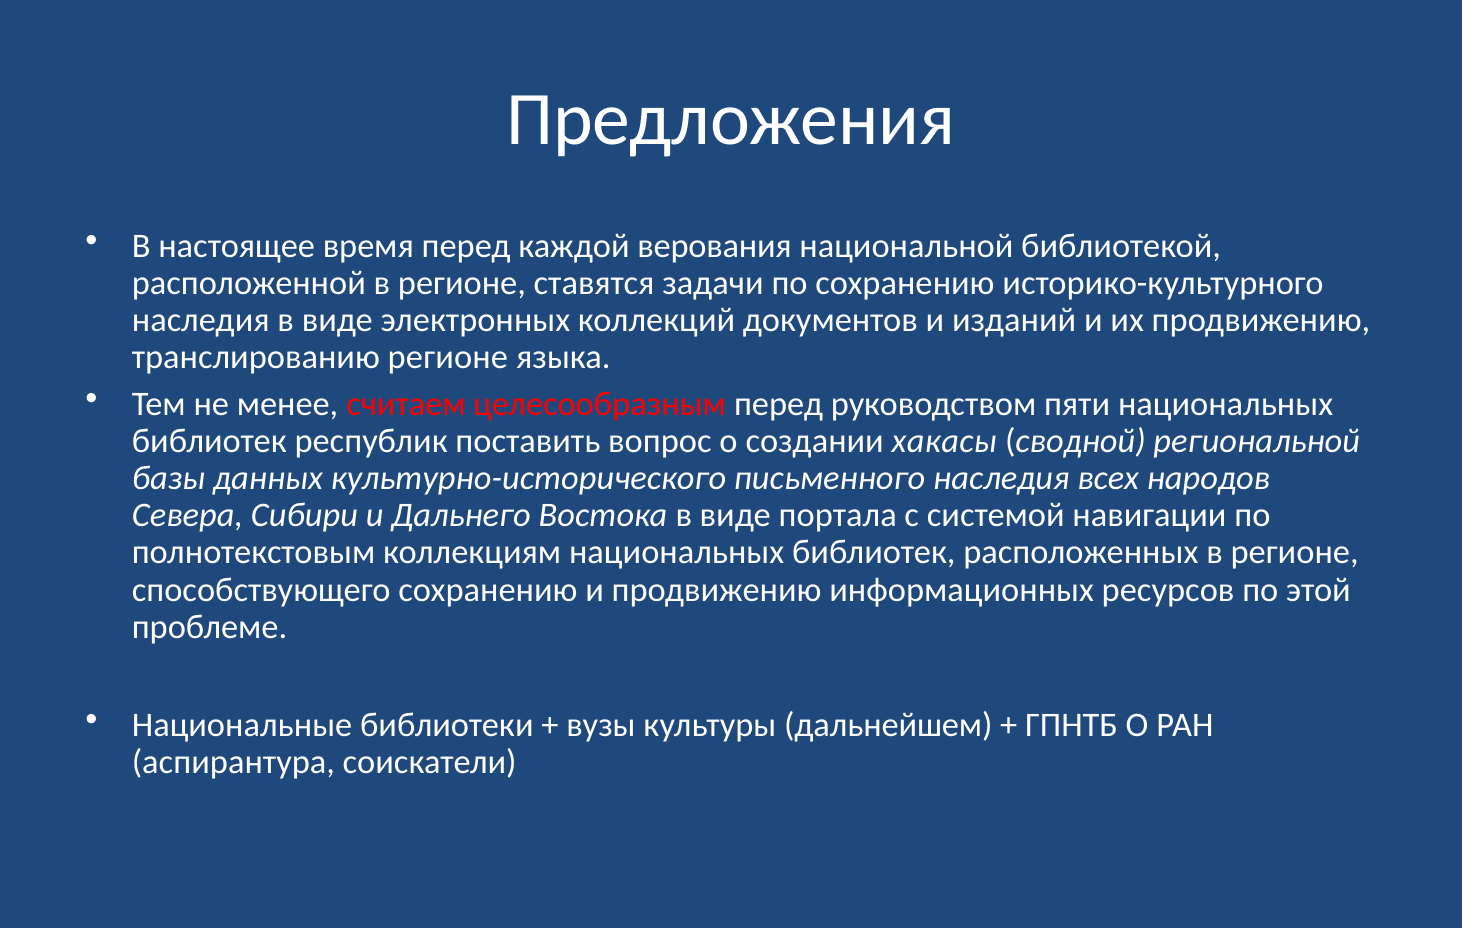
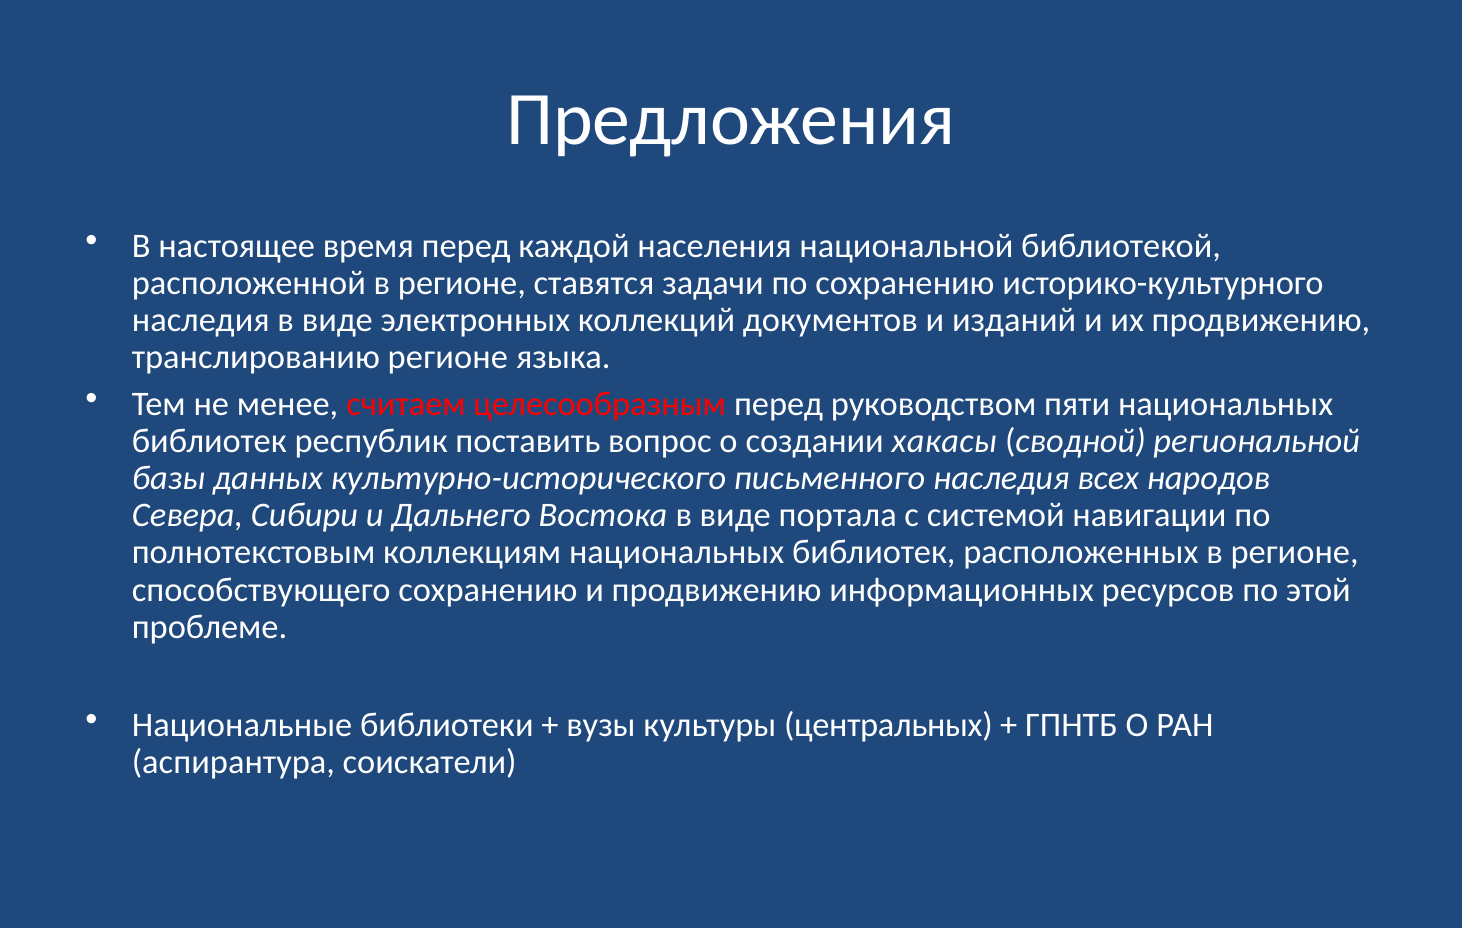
верования: верования -> населения (715, 246)
дальнейшем: дальнейшем -> центральных (888, 725)
